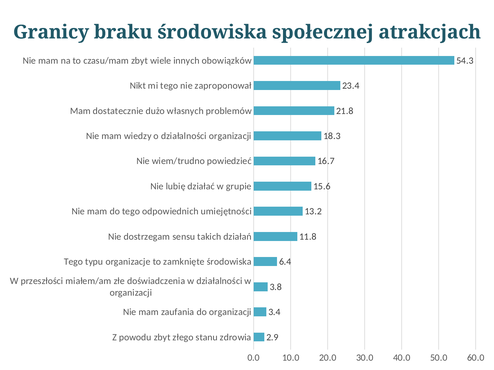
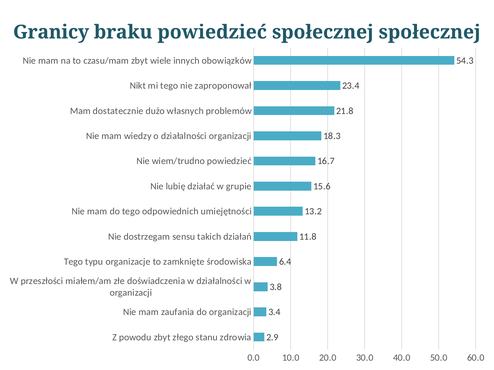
braku środowiska: środowiska -> powiedzieć (212, 32)
społecznej atrakcjach: atrakcjach -> społecznej (430, 32)
